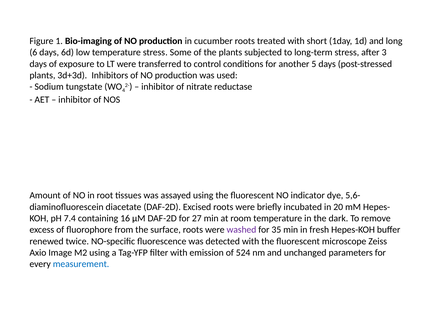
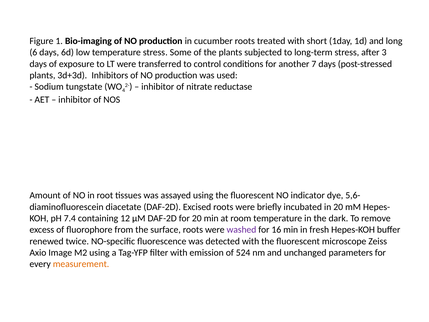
5: 5 -> 7 (314, 64)
16: 16 -> 12 (125, 218)
for 27: 27 -> 20 (197, 218)
35: 35 -> 16 (276, 230)
measurement colour: blue -> orange (81, 264)
